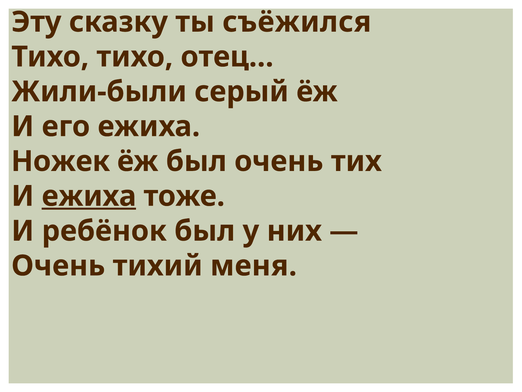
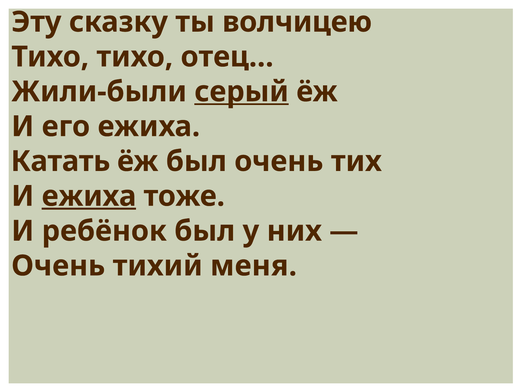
съёжился: съёжился -> волчицею (297, 22)
серый underline: none -> present (242, 92)
Ножек: Ножек -> Катать (61, 161)
